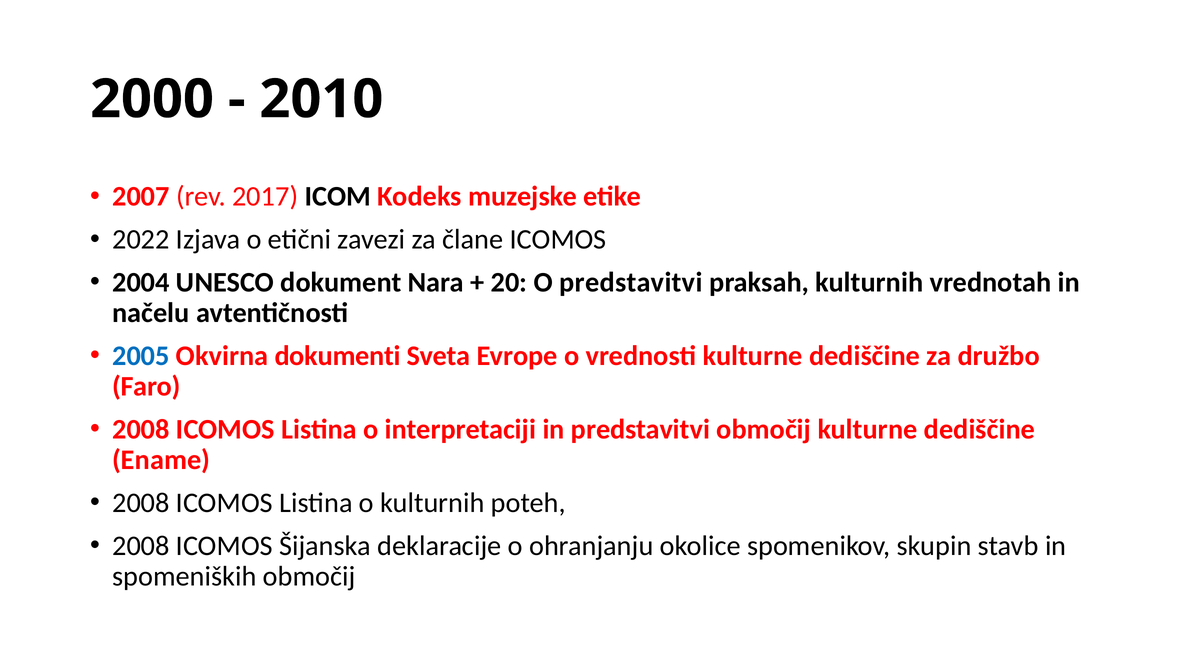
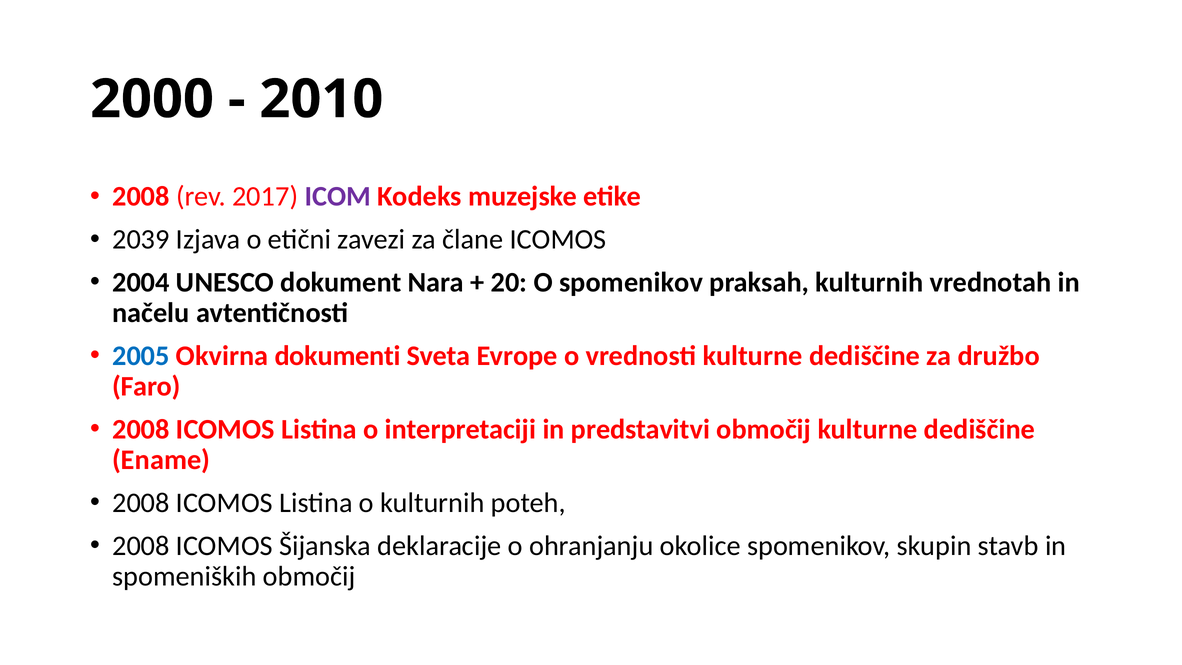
2007: 2007 -> 2008 (141, 197)
ICOM colour: black -> purple (338, 197)
2022: 2022 -> 2039 (141, 239)
O predstavitvi: predstavitvi -> spomenikov (631, 282)
